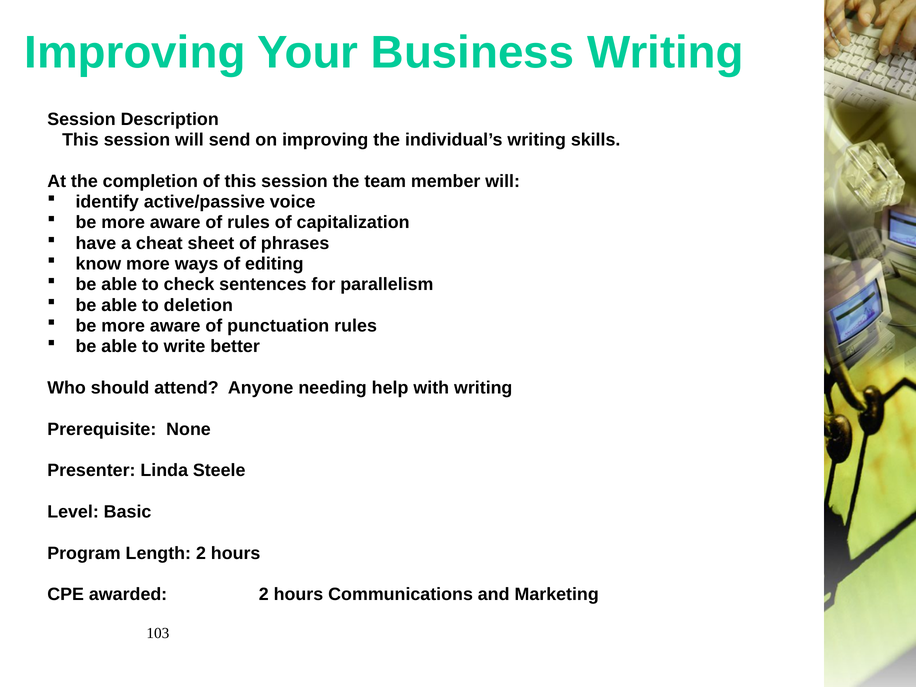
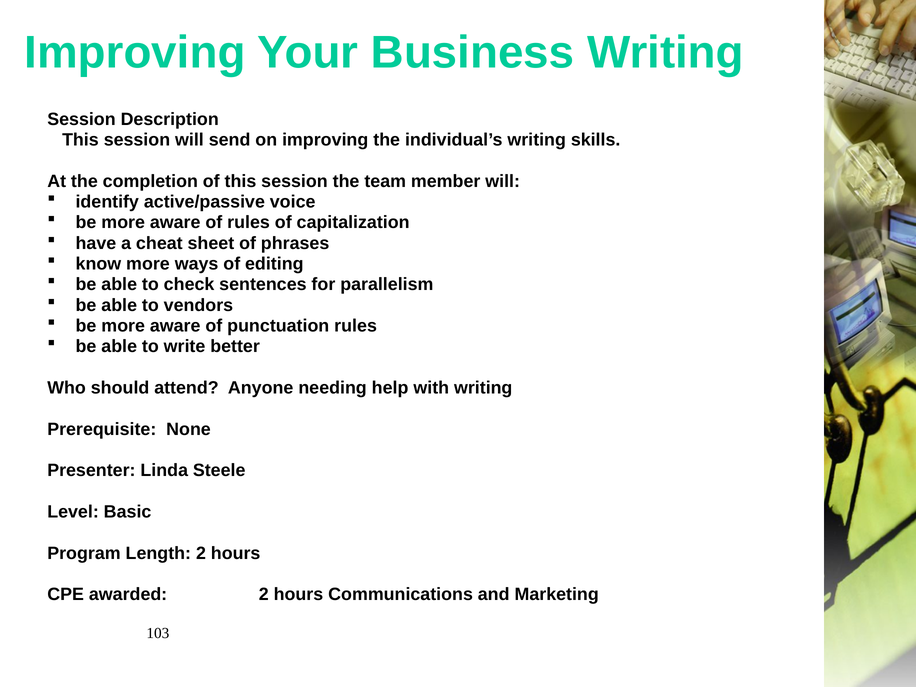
deletion: deletion -> vendors (198, 305)
